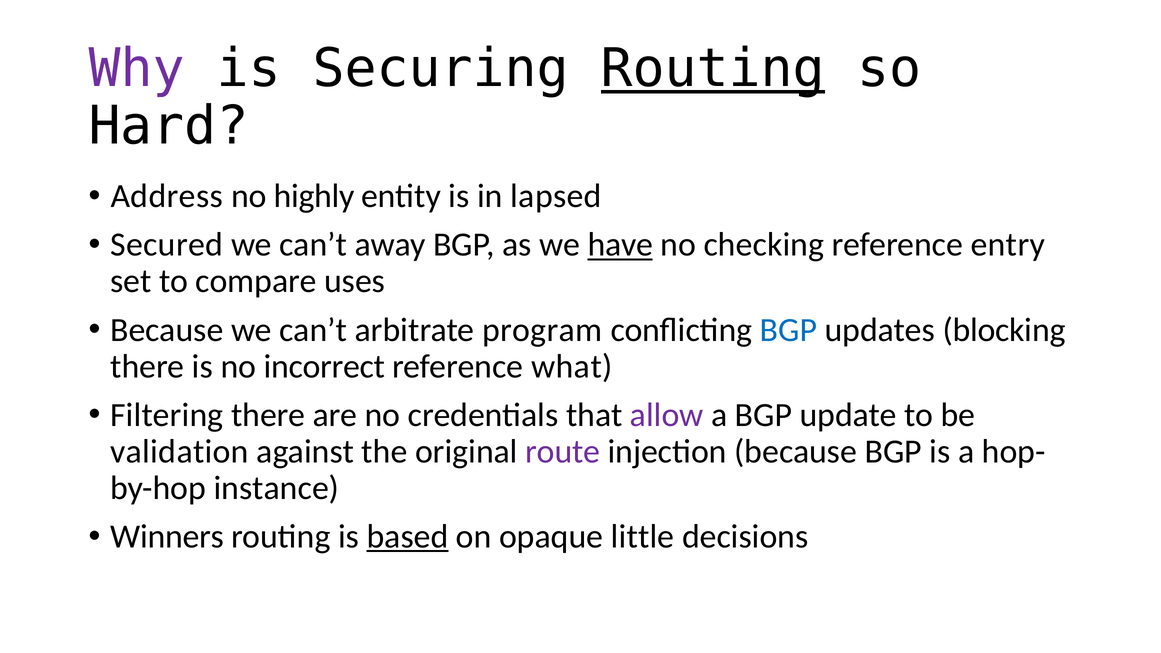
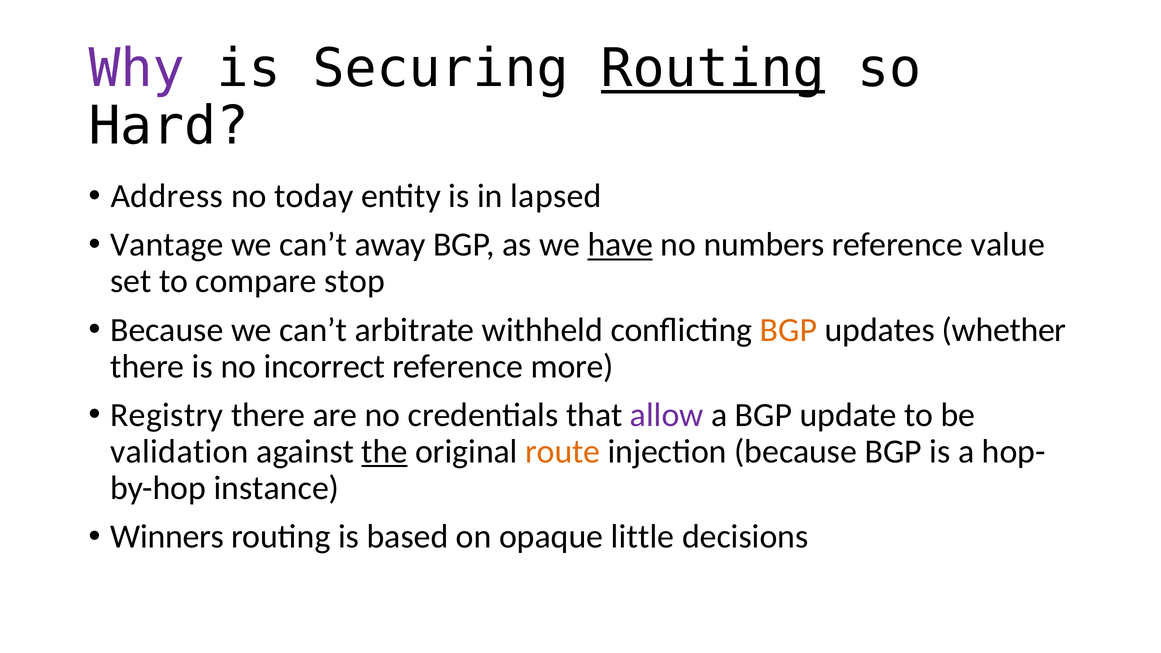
highly: highly -> today (314, 196)
Secured: Secured -> Vantage (167, 245)
checking: checking -> numbers (764, 245)
entry: entry -> value (1008, 245)
uses: uses -> stop (355, 281)
program: program -> withheld (542, 330)
BGP colour: blue -> orange (789, 330)
blocking: blocking -> whether (1004, 330)
what: what -> more (572, 366)
Filtering: Filtering -> Registry (167, 415)
the underline: none -> present (384, 452)
route colour: purple -> orange (563, 452)
based underline: present -> none (407, 537)
